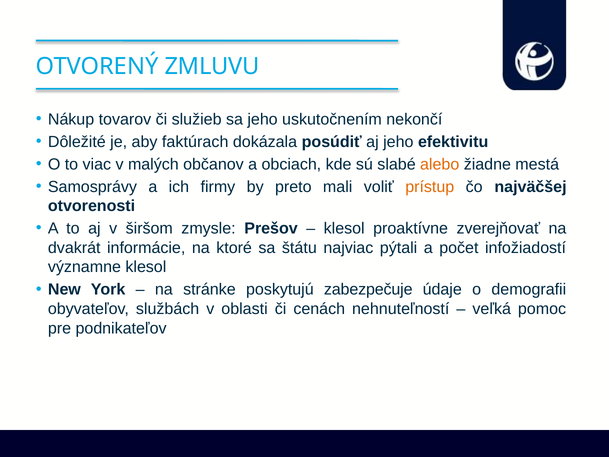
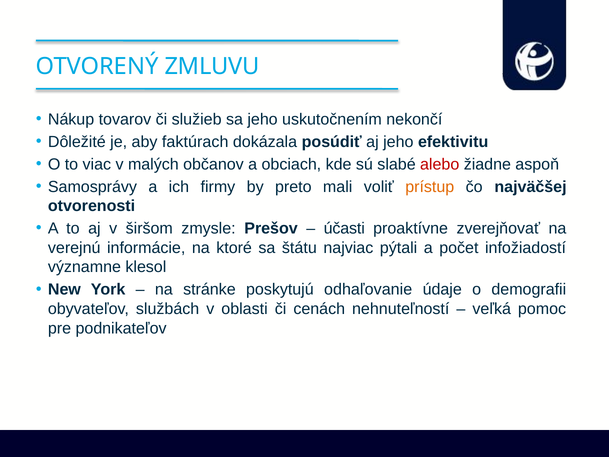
alebo colour: orange -> red (440, 164)
mestá: mestá -> aspoň (537, 164)
klesol: klesol -> účasti (344, 228)
dvakrát: dvakrát -> verejnú (74, 248)
zabezpečuje: zabezpečuje -> odhaľovanie (368, 290)
